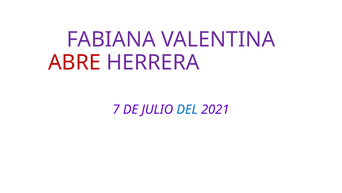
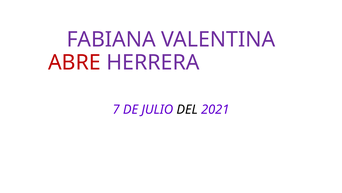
DEL colour: blue -> black (187, 109)
